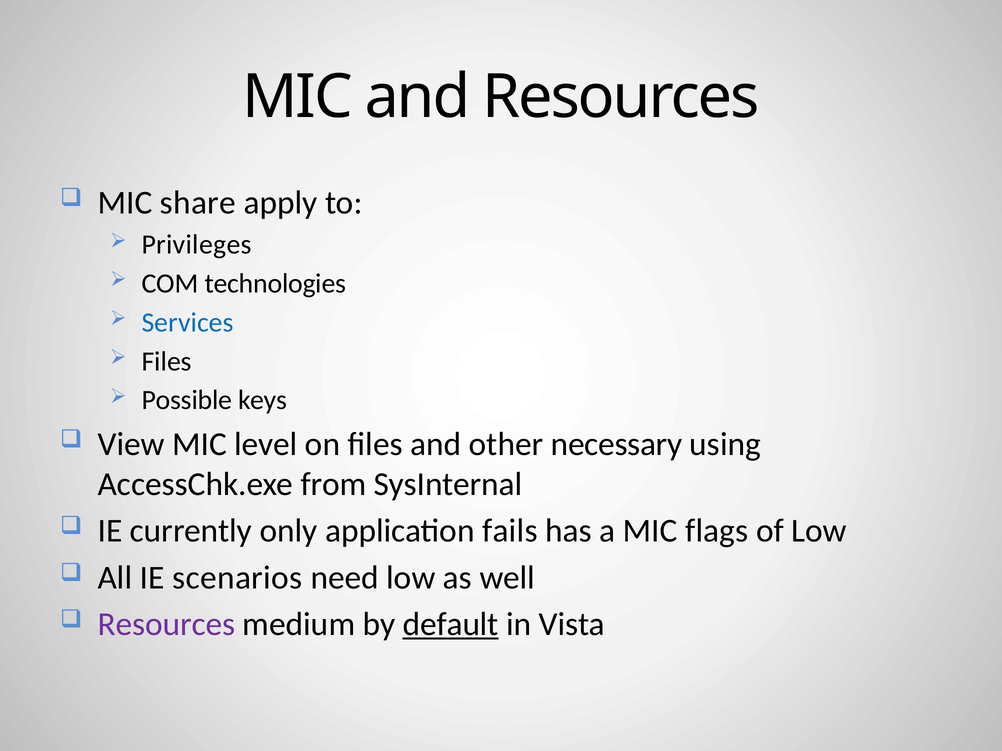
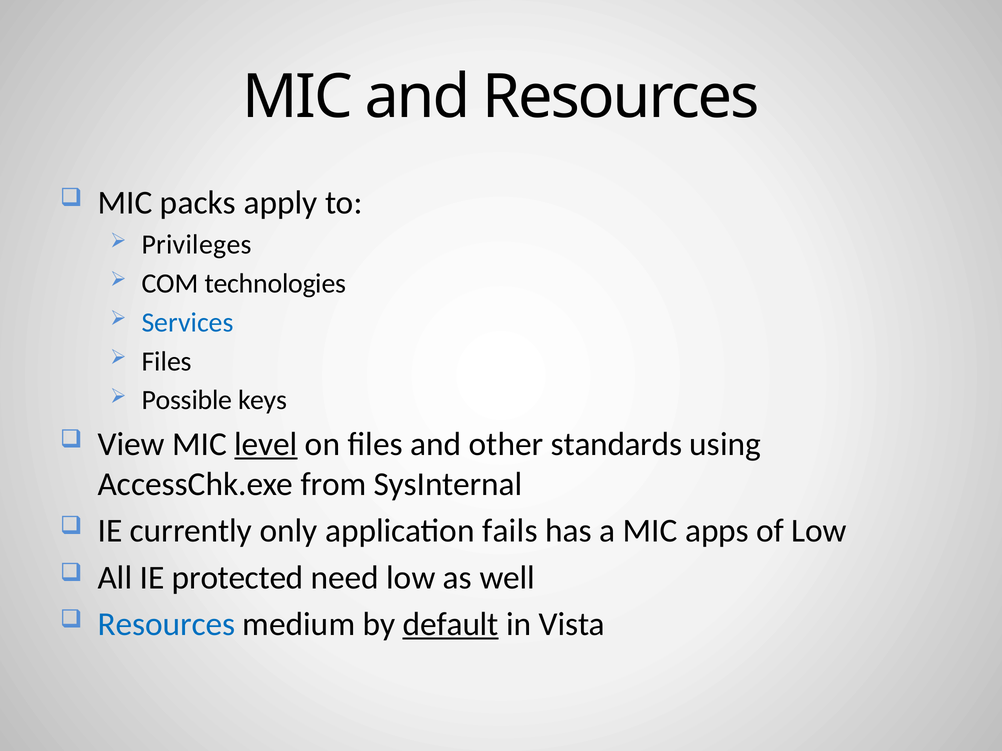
share: share -> packs (198, 203)
level underline: none -> present (266, 444)
necessary: necessary -> standards (617, 444)
flags: flags -> apps (717, 531)
scenarios: scenarios -> protected (238, 578)
Resources colour: purple -> blue (166, 625)
